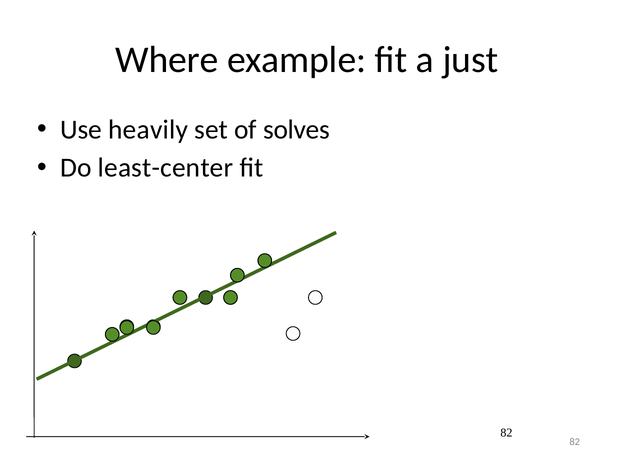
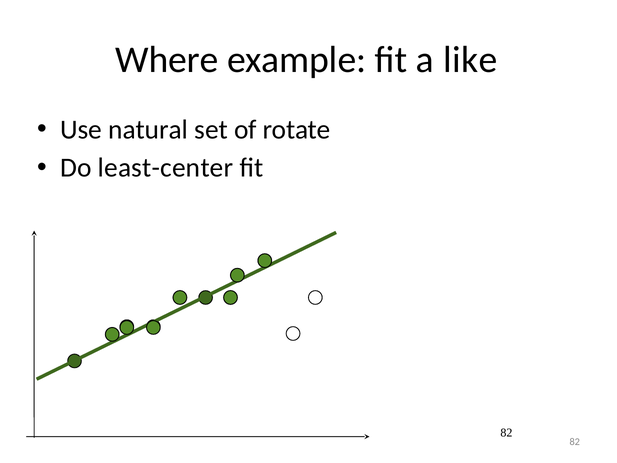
just: just -> like (470, 60)
heavily: heavily -> natural (148, 129)
solves: solves -> rotate (297, 129)
